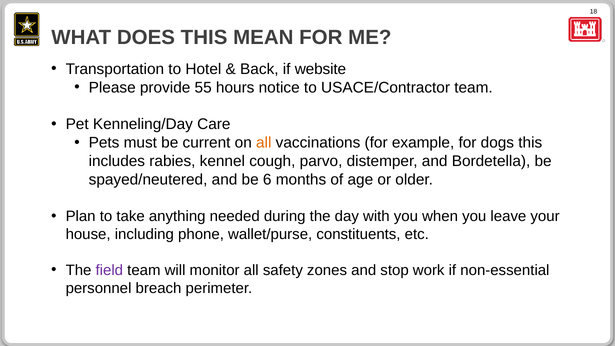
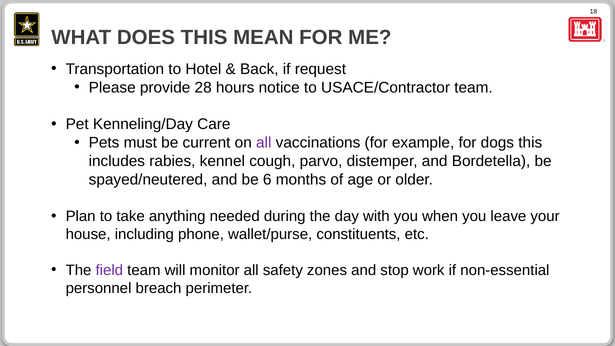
website: website -> request (320, 69)
55: 55 -> 28 (203, 87)
all colour: orange -> purple (264, 143)
